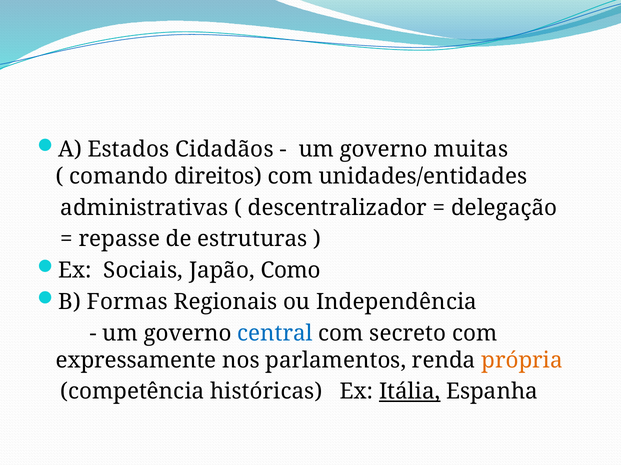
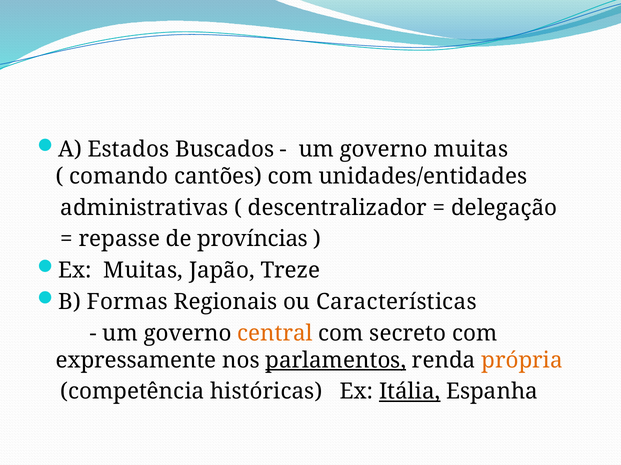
Cidadãos: Cidadãos -> Buscados (225, 150)
direitos: direitos -> cantões (218, 177)
estruturas: estruturas -> províncias (253, 239)
Ex Sociais: Sociais -> Muitas (143, 271)
Como: Como -> Treze (290, 271)
Independência: Independência -> Características (397, 302)
central colour: blue -> orange (275, 334)
parlamentos underline: none -> present (336, 361)
